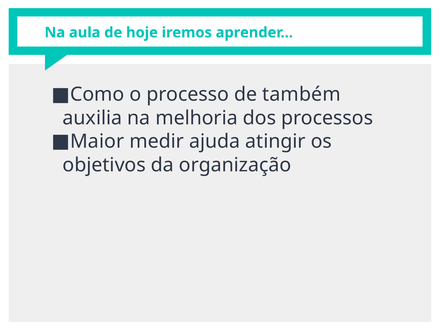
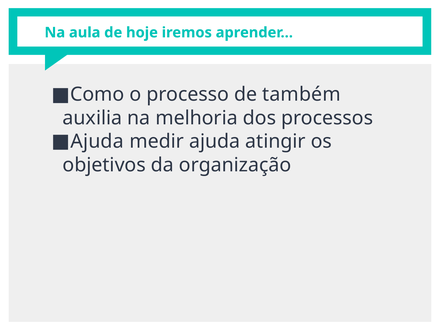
Maior: Maior -> Ajuda (97, 141)
